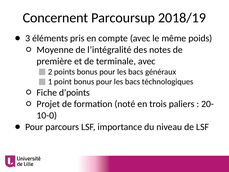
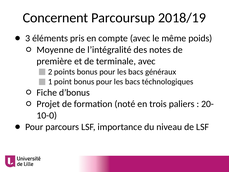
d’points: d’points -> d’bonus (74, 92)
